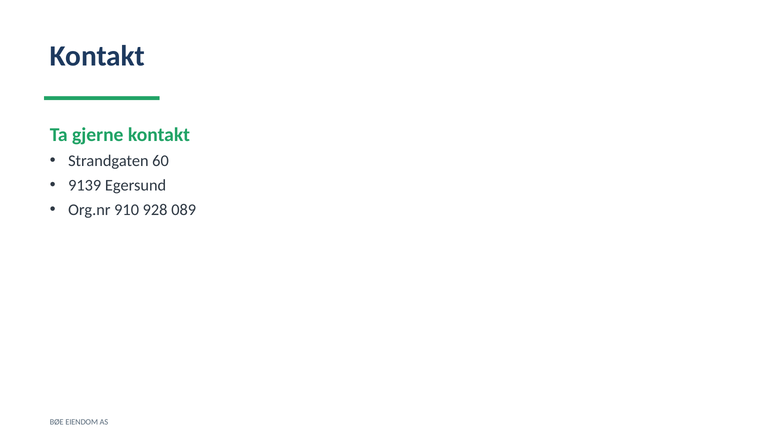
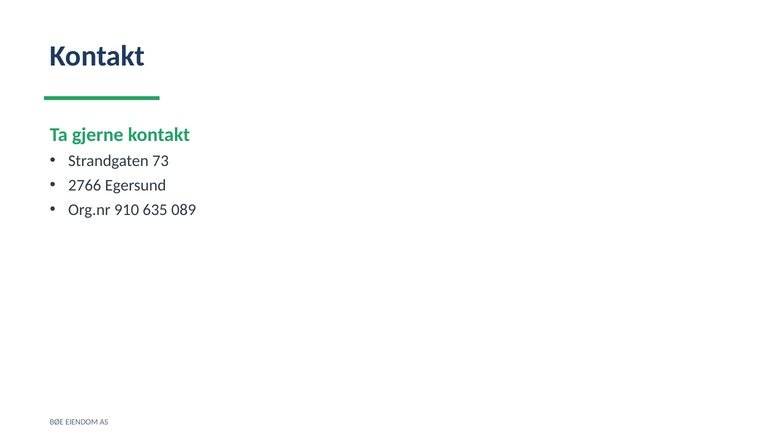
60: 60 -> 73 (161, 161)
9139: 9139 -> 2766 (85, 185)
928: 928 -> 635 (155, 210)
